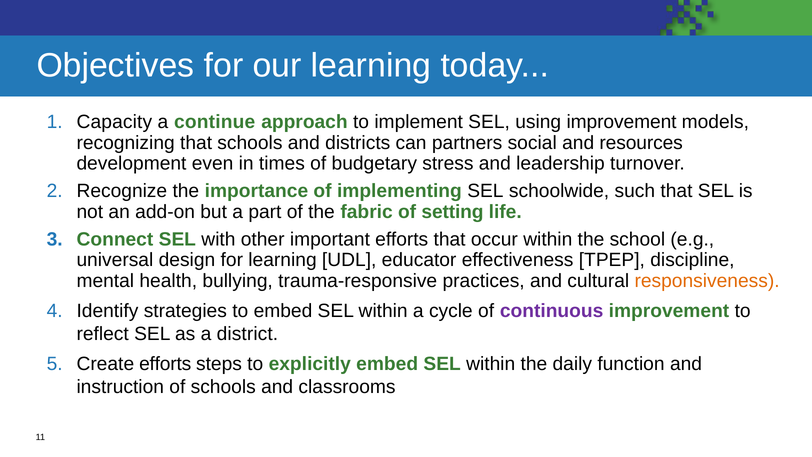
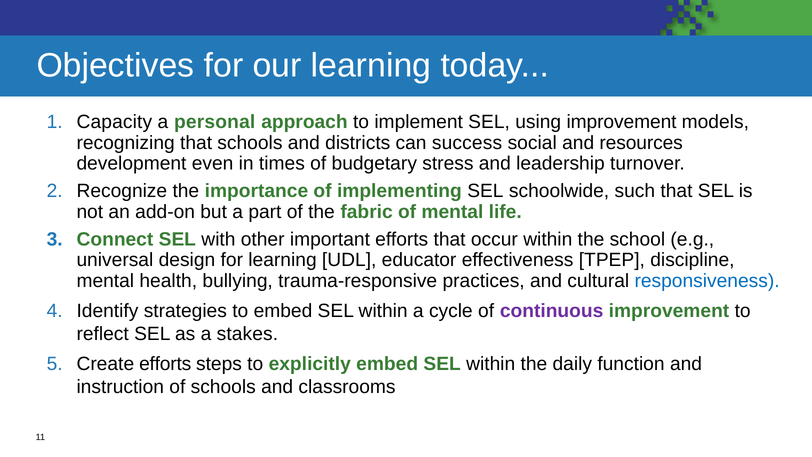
continue: continue -> personal (215, 122)
partners: partners -> success (467, 143)
of setting: setting -> mental (452, 212)
responsiveness colour: orange -> blue (707, 281)
district: district -> stakes (247, 334)
